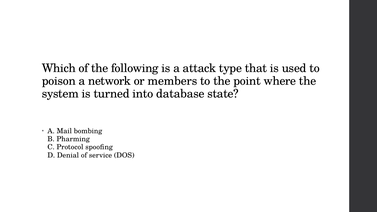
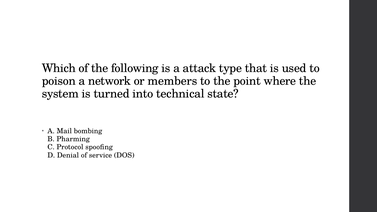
database: database -> technical (180, 94)
